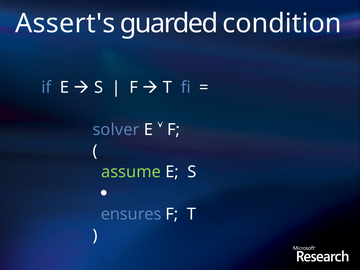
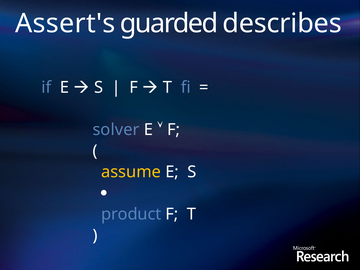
condition: condition -> describes (282, 23)
assume colour: light green -> yellow (131, 172)
ensures: ensures -> product (131, 214)
